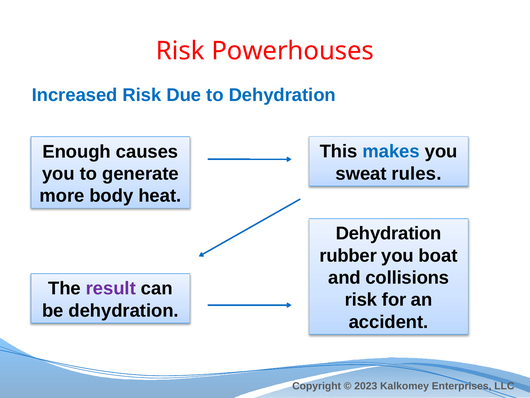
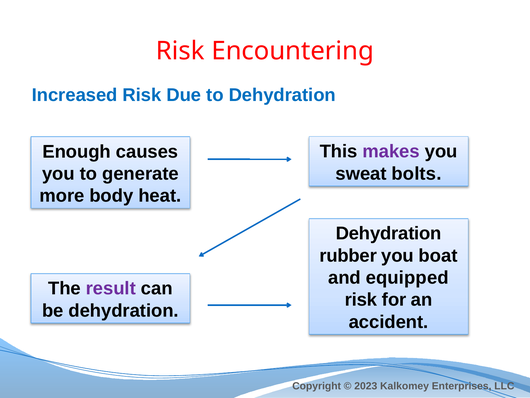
Powerhouses: Powerhouses -> Encountering (293, 51)
makes colour: blue -> purple (391, 151)
rules: rules -> bolts (417, 173)
collisions: collisions -> equipped (407, 277)
